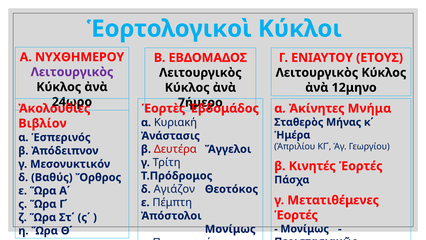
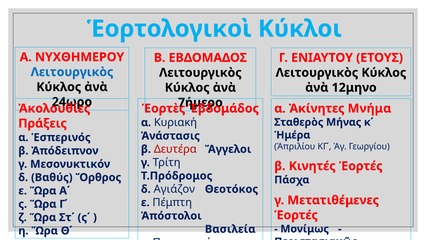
Λειτουργικὸς colour: purple -> blue (72, 72)
Βιβλίον: Βιβλίον -> Πράξεις (43, 123)
Μονίμως: Μονίμως -> Βασιλεία (230, 229)
